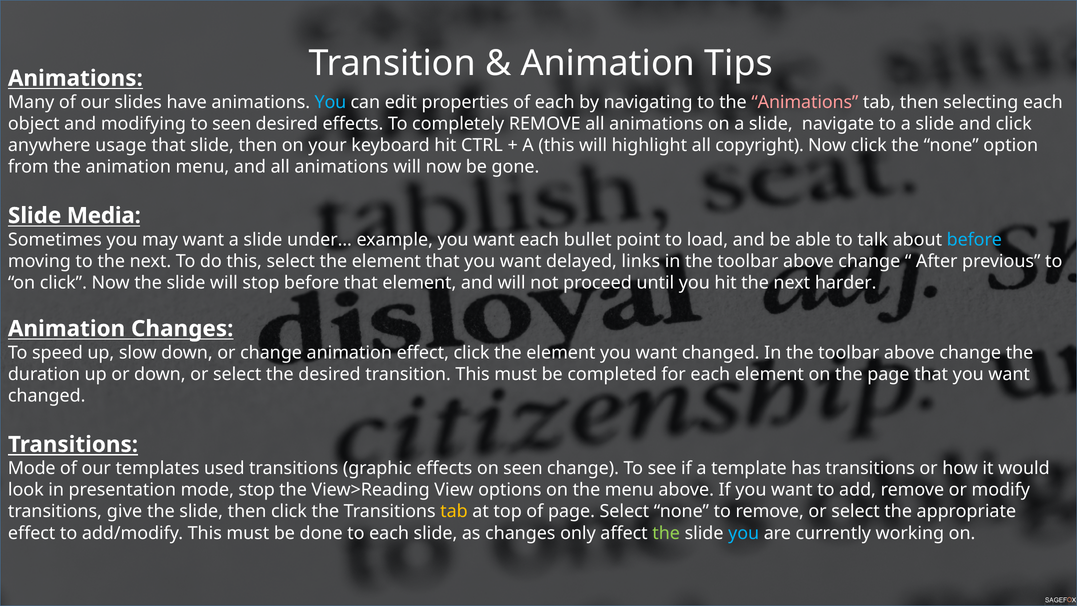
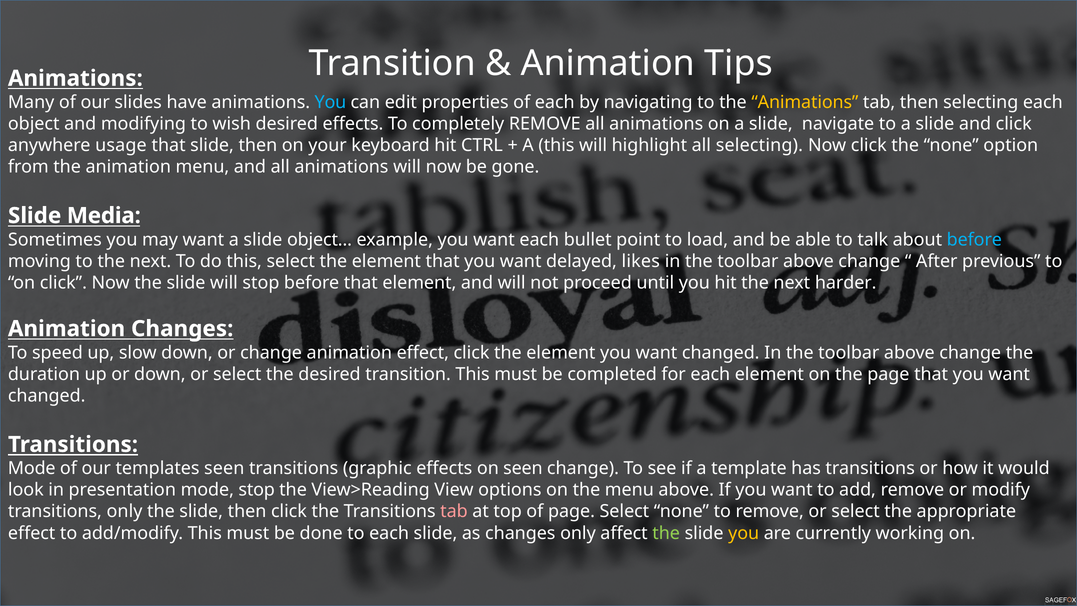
Animations colour: pink -> yellow (805, 102)
to seen: seen -> wish (232, 124)
all copyright: copyright -> selecting (759, 145)
under…: under… -> object… (320, 240)
links: links -> likes (641, 261)
templates used: used -> seen (224, 468)
transitions give: give -> only (125, 511)
tab colour: yellow -> pink (454, 511)
you colour: light blue -> yellow (744, 533)
